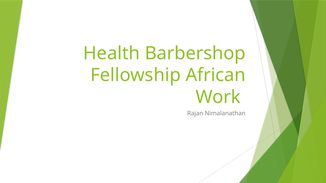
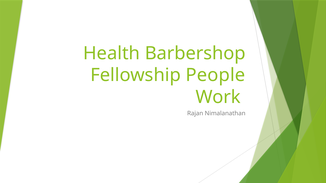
African: African -> People (215, 75)
